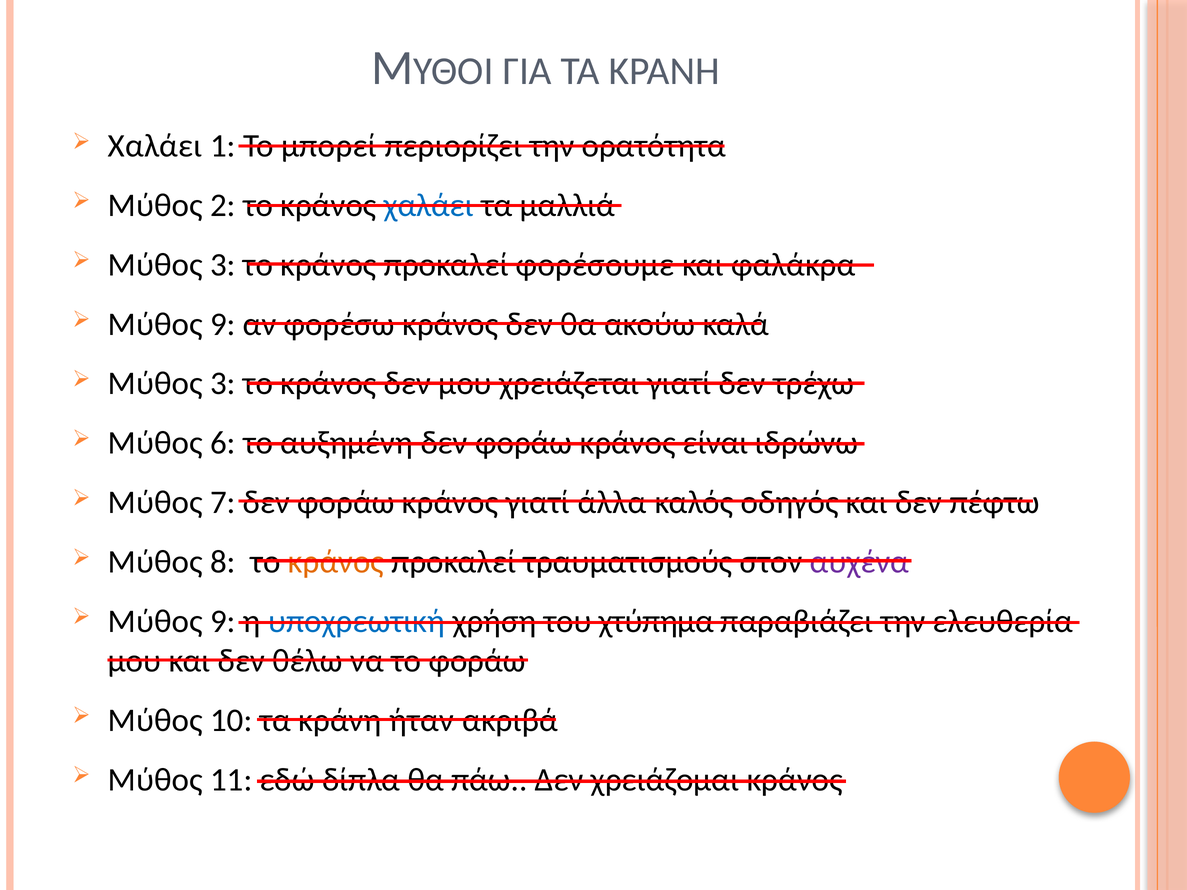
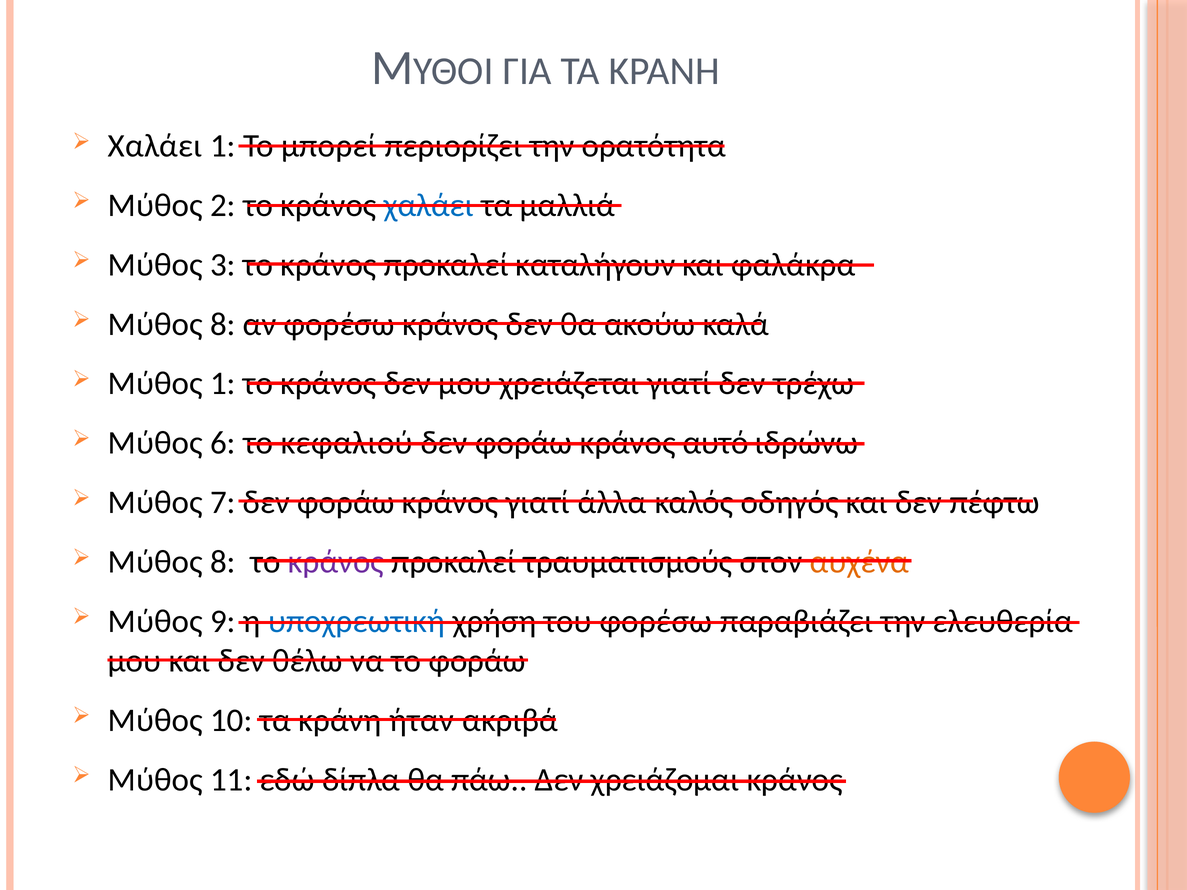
φορέσουμε: φορέσουμε -> καταλήγουν (595, 265)
9: 9 -> 8 (223, 324)
3: 3 -> 1 (223, 384)
αυξημένη: αυξημένη -> κεφαλιού (347, 443)
είναι: είναι -> αυτό (716, 443)
κράνος colour: orange -> purple (336, 562)
αυχένα colour: purple -> orange (859, 562)
του χτύπημα: χτύπημα -> φορέσω (656, 621)
